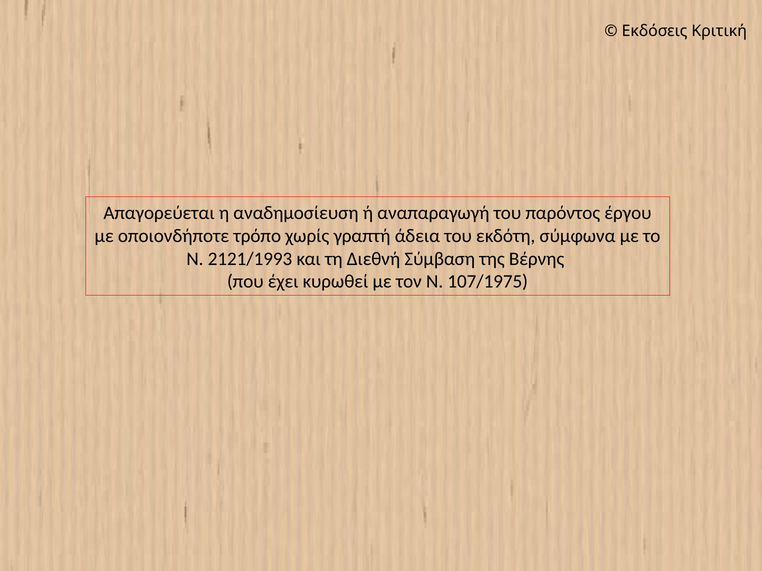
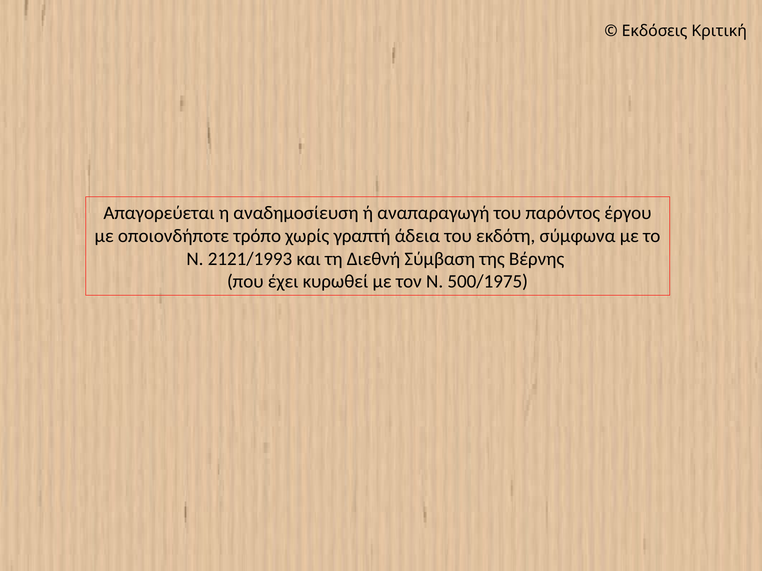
107/1975: 107/1975 -> 500/1975 (488, 282)
